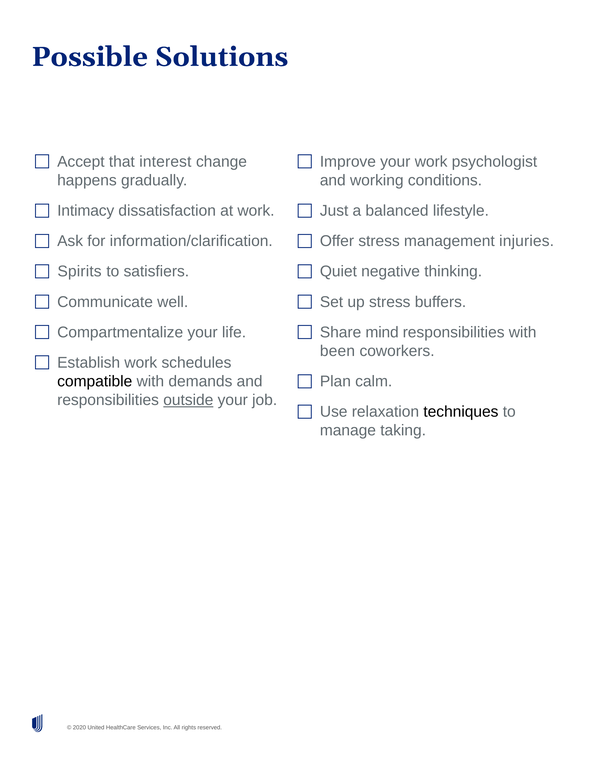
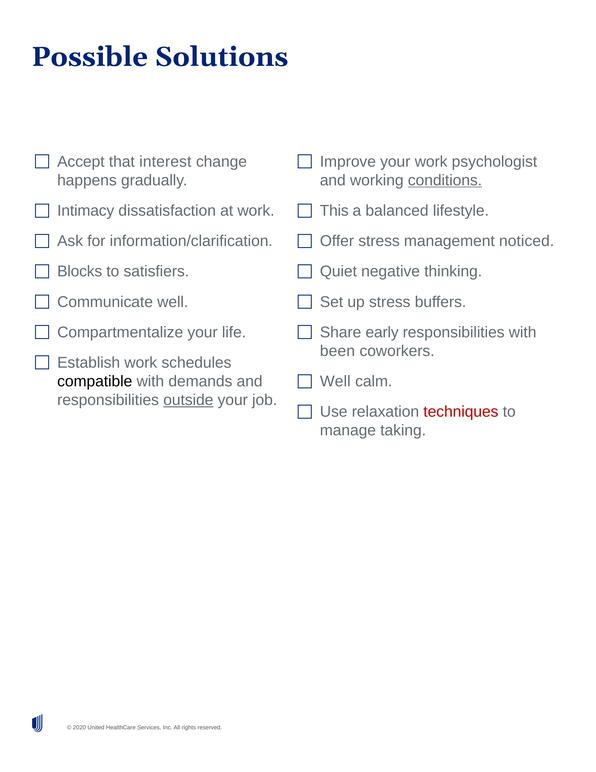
conditions underline: none -> present (445, 180)
Just: Just -> This (334, 211)
injuries: injuries -> noticed (527, 241)
Spirits: Spirits -> Blocks (80, 271)
mind: mind -> early (382, 332)
Plan: Plan -> Well (335, 381)
techniques colour: black -> red (461, 411)
